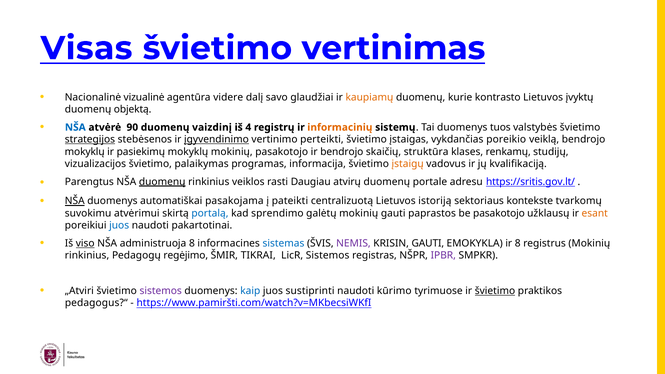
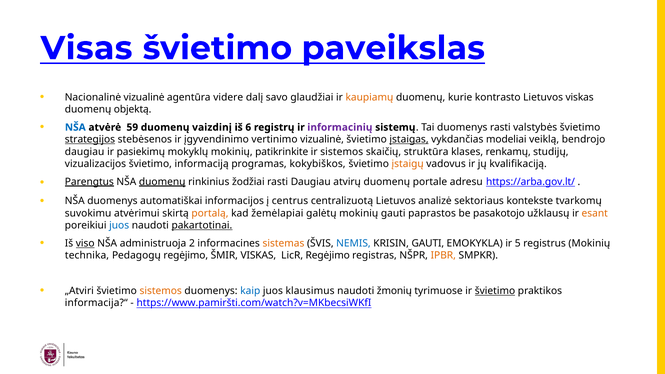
vertinimas: vertinimas -> paveikslas (393, 48)
Lietuvos įvyktų: įvyktų -> viskas (580, 97)
90: 90 -> 59 (132, 127)
4: 4 -> 6 (248, 127)
informacinių colour: orange -> purple (340, 127)
duomenys tuos: tuos -> rasti (500, 127)
įgyvendinimo underline: present -> none (216, 140)
vertinimo perteikti: perteikti -> vizualinė (322, 140)
įstaigas underline: none -> present (409, 140)
poreikio: poreikio -> modeliai (506, 140)
mokyklų: mokyklų -> daugiau (85, 152)
mokinių pasakotojo: pasakotojo -> patikrinkite (282, 152)
ir bendrojo: bendrojo -> sistemos (342, 152)
palaikymas: palaikymas -> informaciją (202, 164)
informacija: informacija -> kokybiškos (318, 164)
Parengtus underline: none -> present (89, 182)
veiklos: veiklos -> žodžiai (248, 182)
https://sritis.gov.lt/: https://sritis.gov.lt/ -> https://arba.gov.lt/ (531, 182)
NŠA underline: present -> none (75, 201)
pasakojama: pasakojama -> informacijos (234, 201)
pateikti: pateikti -> centrus (290, 201)
istoriją: istoriją -> analizė (435, 201)
portalą colour: blue -> orange (210, 213)
sprendimo: sprendimo -> žemėlapiai (277, 213)
pakartotinai underline: none -> present (202, 226)
administruoja 8: 8 -> 2 (192, 243)
sistemas colour: blue -> orange (283, 243)
NEMIS colour: purple -> blue (353, 243)
ir 8: 8 -> 5 (518, 243)
rinkinius: rinkinius -> technika (87, 255)
ŠMIR TIKRAI: TIKRAI -> VISKAS (258, 255)
LicR Sistemos: Sistemos -> Regėjimo (328, 255)
IPBR colour: purple -> orange (443, 255)
sistemos colour: purple -> orange (161, 291)
sustiprinti: sustiprinti -> klausimus (310, 291)
kūrimo: kūrimo -> žmonių (394, 291)
pedagogus?“: pedagogus?“ -> informacija?“ (96, 303)
